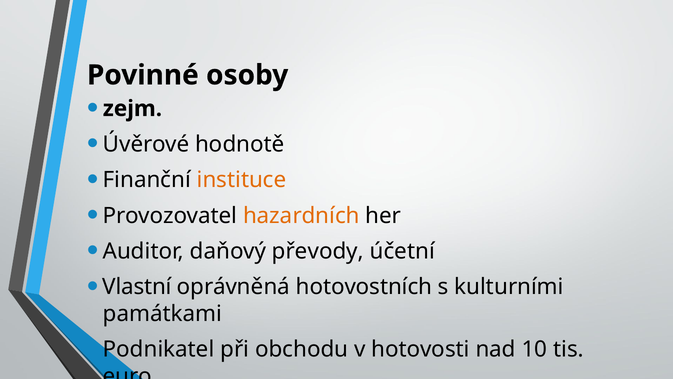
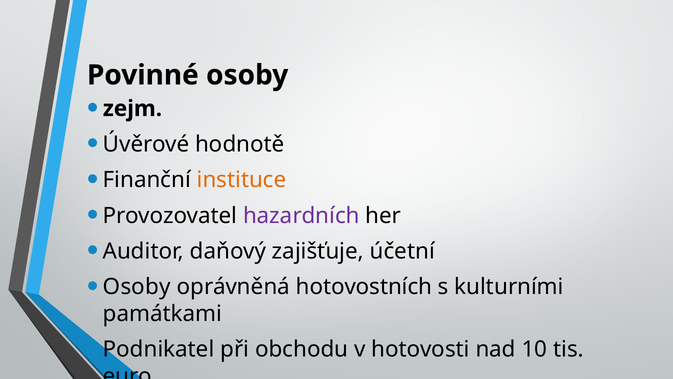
hazardních colour: orange -> purple (301, 215)
převody: převody -> zajišťuje (318, 251)
Vlastní: Vlastní -> Osoby (137, 287)
